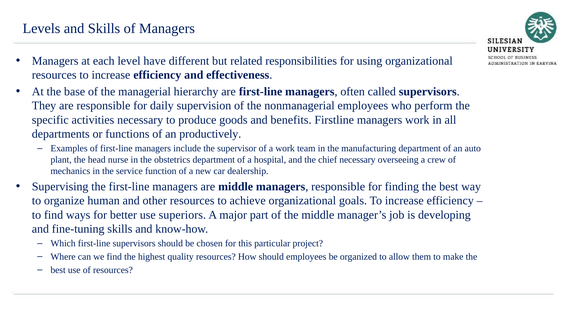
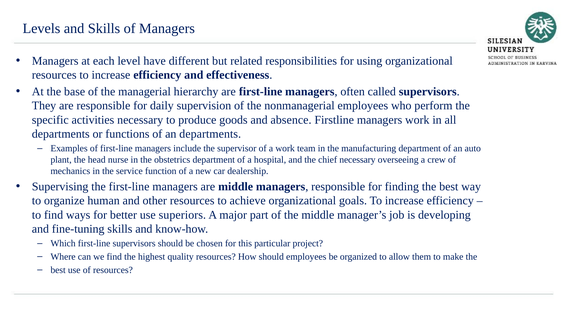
benefits: benefits -> absence (291, 120)
an productively: productively -> departments (210, 134)
